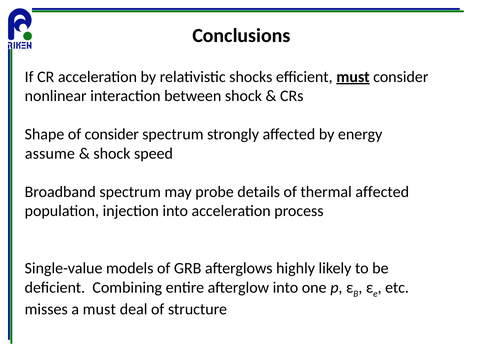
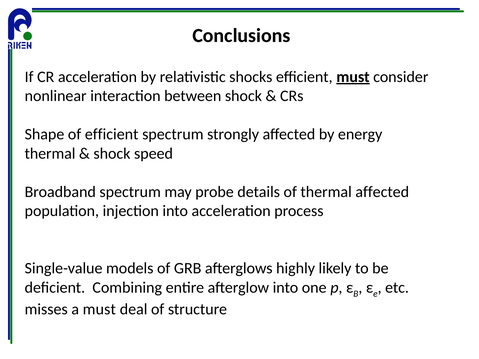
of consider: consider -> efficient (112, 134)
assume: assume -> thermal (50, 154)
